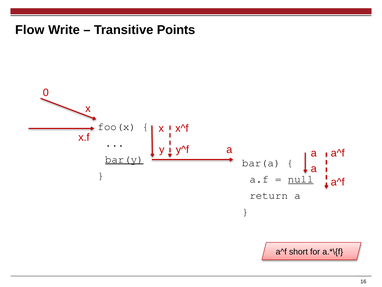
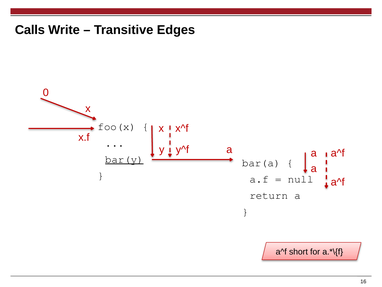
Flow: Flow -> Calls (30, 30)
Points: Points -> Edges (176, 30)
null underline: present -> none (301, 179)
